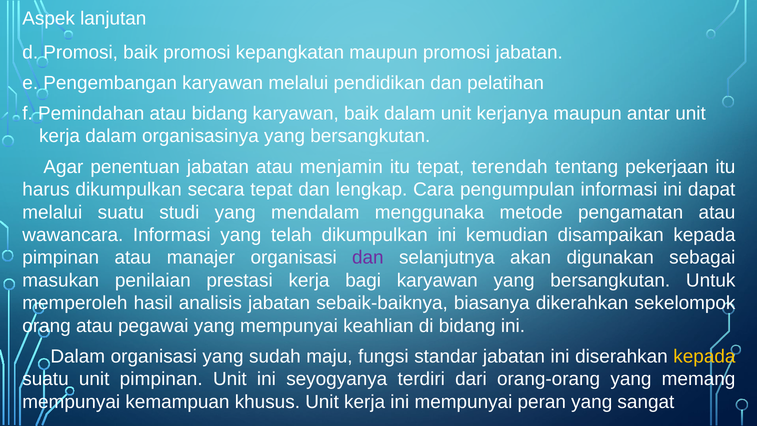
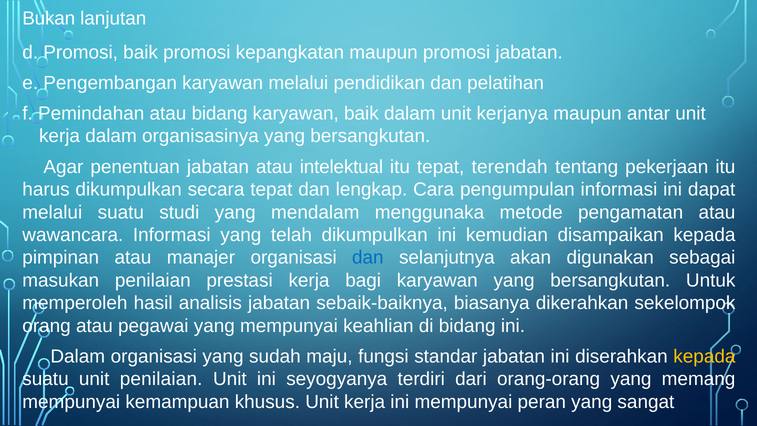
Aspek: Aspek -> Bukan (49, 18)
menjamin: menjamin -> intelektual (341, 167)
dan colour: purple -> blue (368, 258)
unit pimpinan: pimpinan -> penilaian (161, 379)
